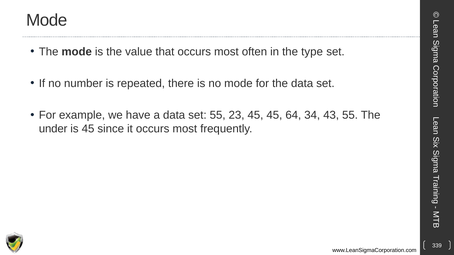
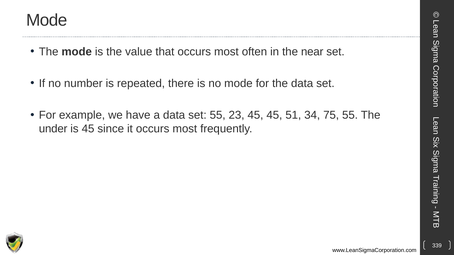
type: type -> near (312, 52)
64: 64 -> 51 (293, 115)
43: 43 -> 75 (331, 115)
